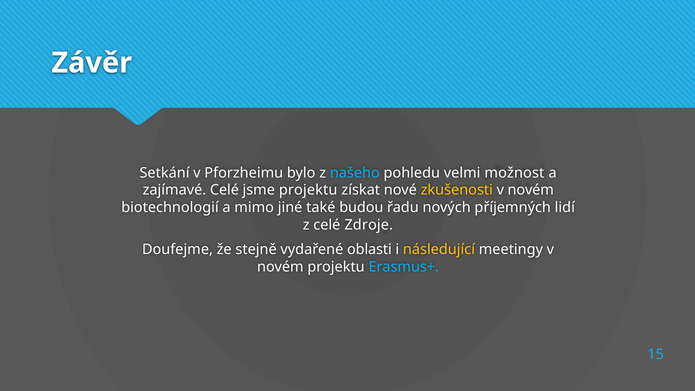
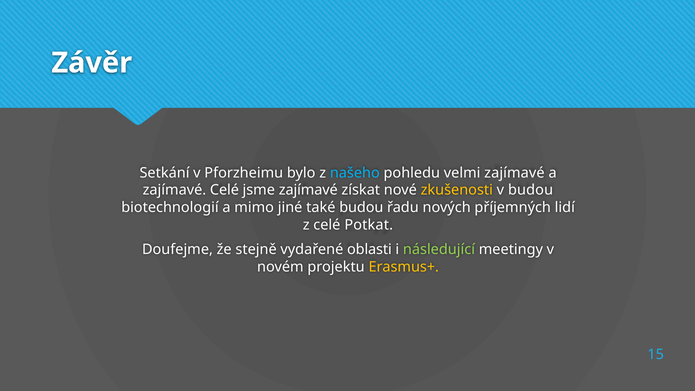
velmi možnost: možnost -> zajímavé (514, 173)
jsme projektu: projektu -> zajímavé (308, 190)
novém: novém -> budou (531, 190)
Zdroje: Zdroje -> Potkat (369, 225)
následující colour: yellow -> light green (439, 250)
Erasmus+ colour: light blue -> yellow (404, 267)
